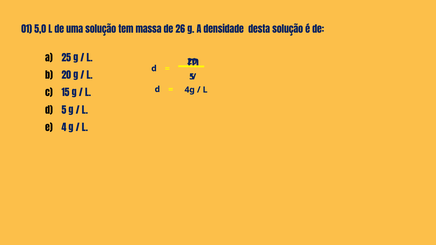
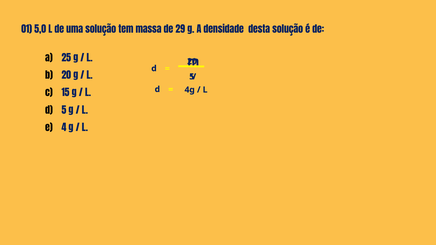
26: 26 -> 29 (180, 30)
